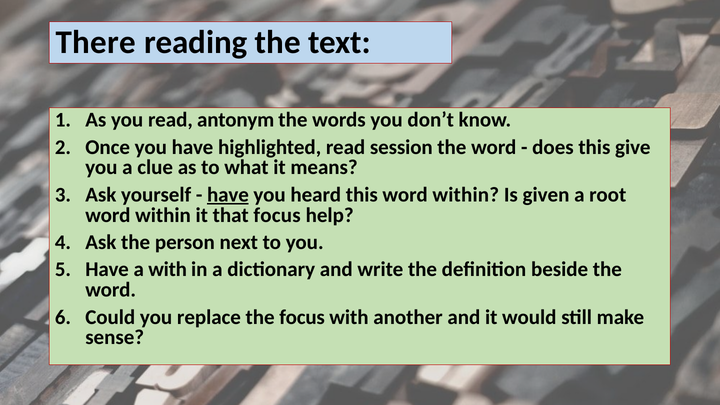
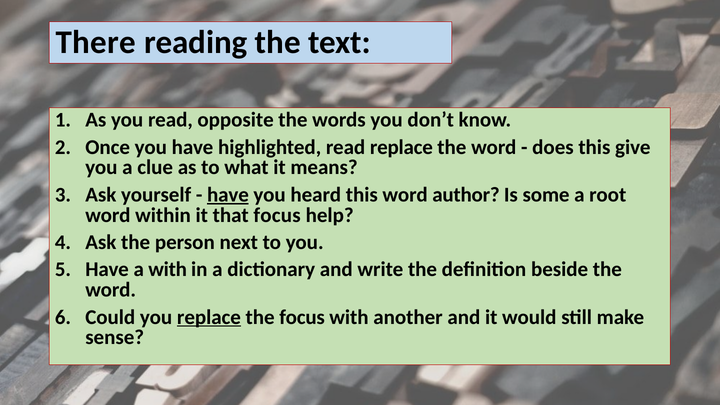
antonym: antonym -> opposite (236, 120)
read session: session -> replace (401, 147)
this word within: within -> author (466, 195)
given: given -> some (546, 195)
replace underline: none -> present (209, 317)
